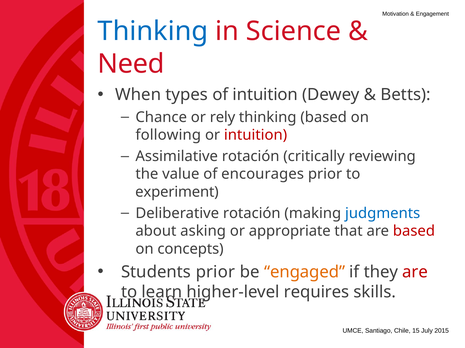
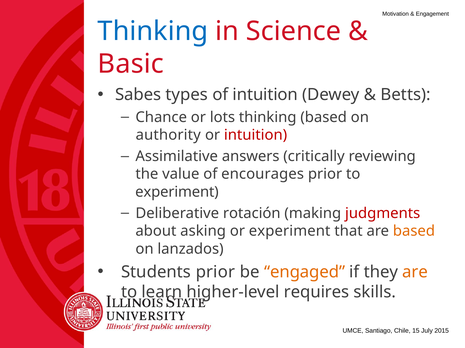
Need: Need -> Basic (131, 64)
When: When -> Sabes (138, 95)
rely: rely -> lots (222, 117)
following: following -> authority (168, 135)
Assimilative rotación: rotación -> answers (251, 157)
judgments colour: blue -> red (383, 214)
or appropriate: appropriate -> experiment (290, 232)
based colour: red -> orange (414, 232)
concepts: concepts -> lanzados (190, 249)
are colour: red -> orange (415, 273)
